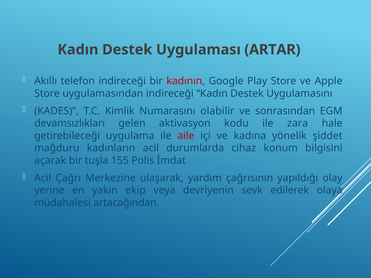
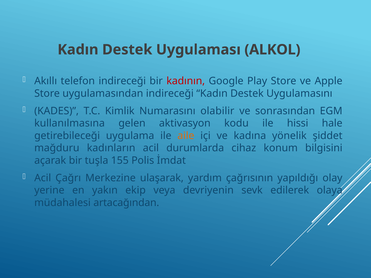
ARTAR: ARTAR -> ALKOL (272, 50)
devamsızlıkları: devamsızlıkları -> kullanılmasına (70, 123)
zara: zara -> hissi (298, 123)
aile colour: red -> orange (186, 136)
